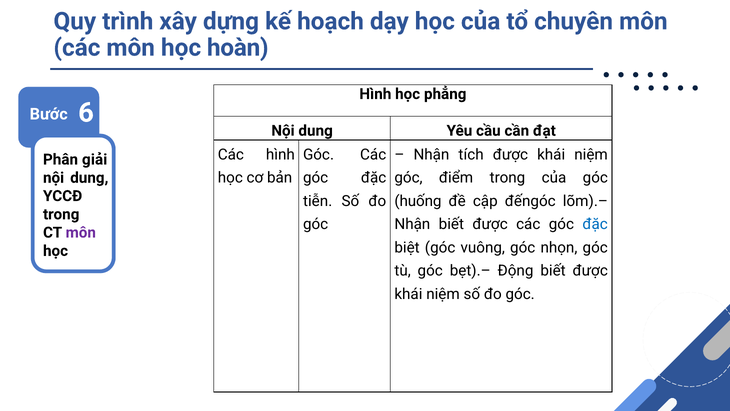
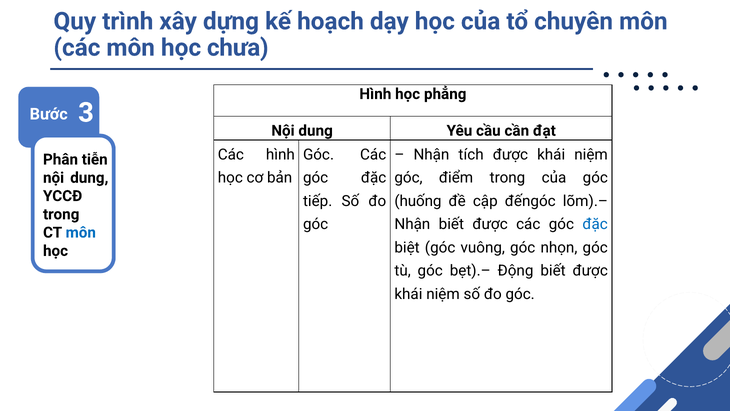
hoàn: hoàn -> chưa (238, 48)
6: 6 -> 3 (86, 113)
giải: giải -> tiễn (95, 159)
tiễn: tiễn -> tiếp (318, 201)
môn colour: purple -> blue (81, 232)
